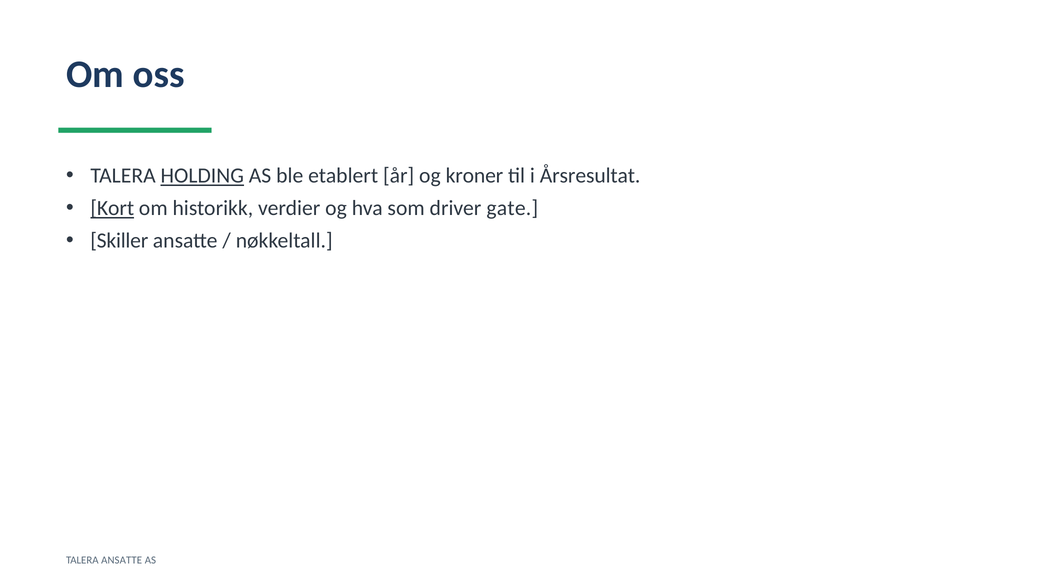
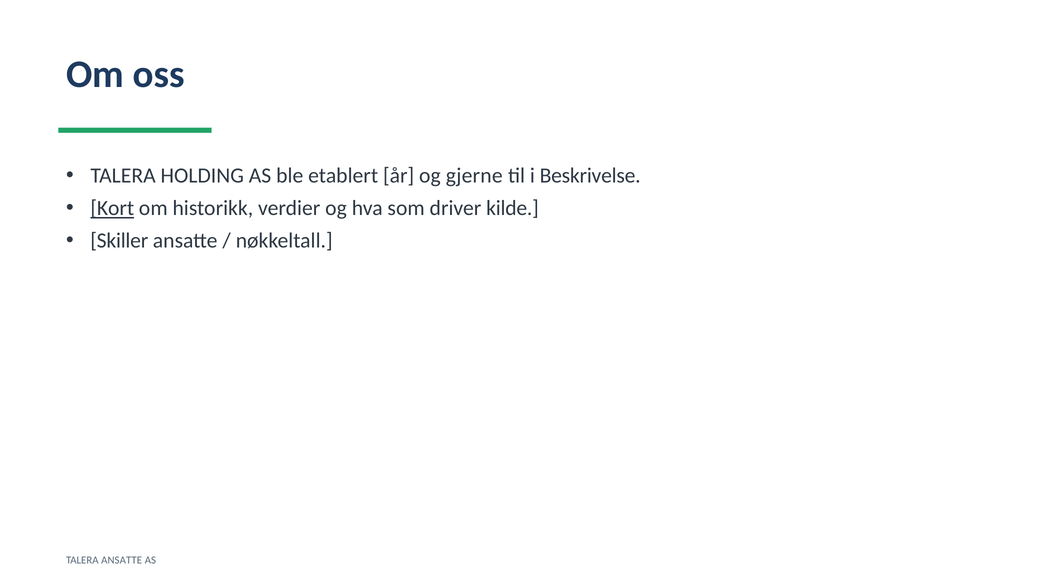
HOLDING underline: present -> none (202, 176)
kroner: kroner -> gjerne (474, 176)
Årsresultat: Årsresultat -> Beskrivelse (590, 176)
gate: gate -> kilde (513, 208)
